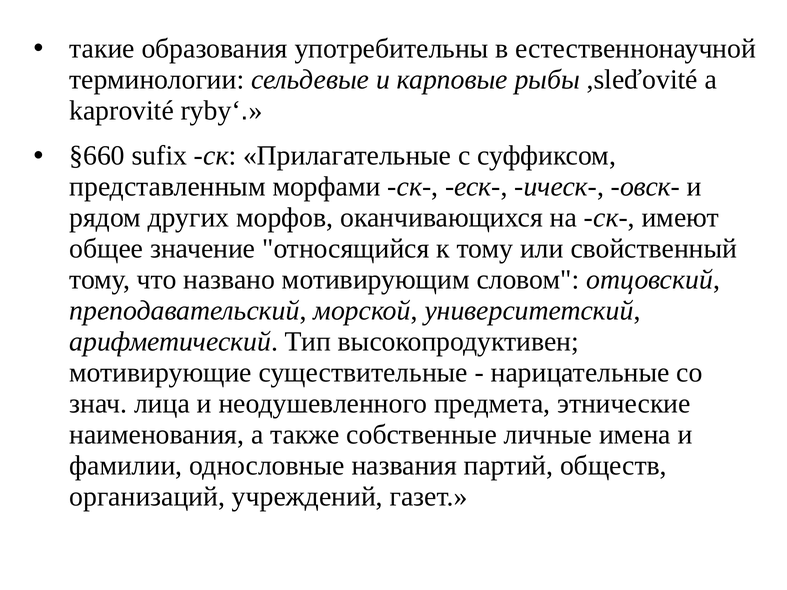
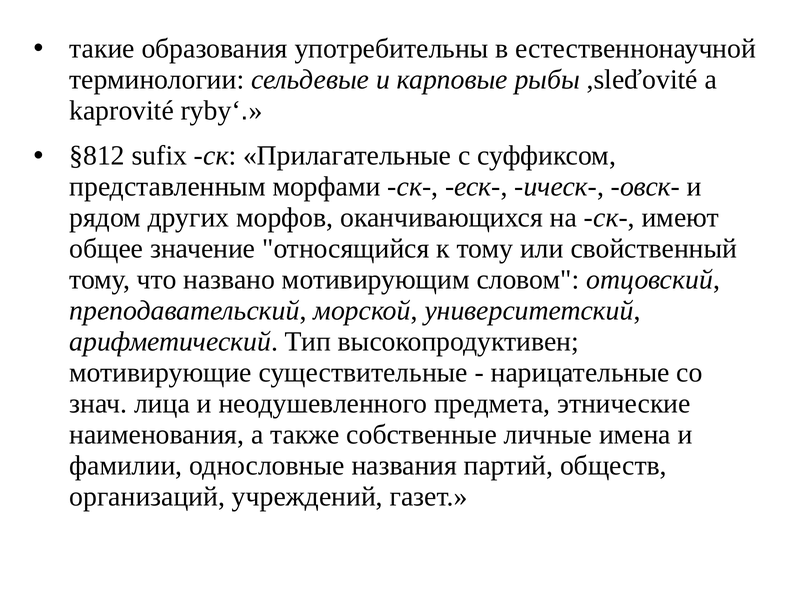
§660: §660 -> §812 (97, 156)
